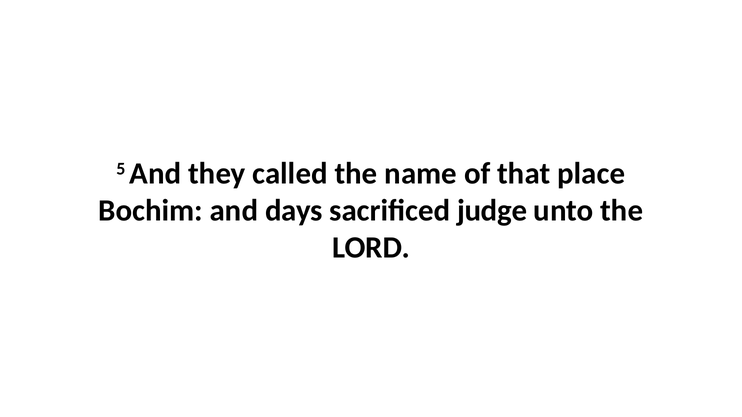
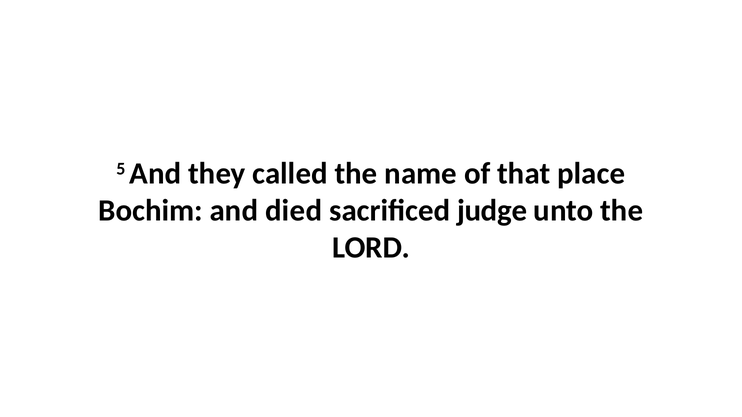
days: days -> died (294, 211)
